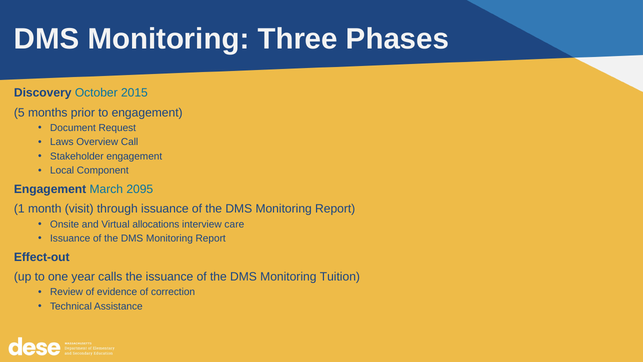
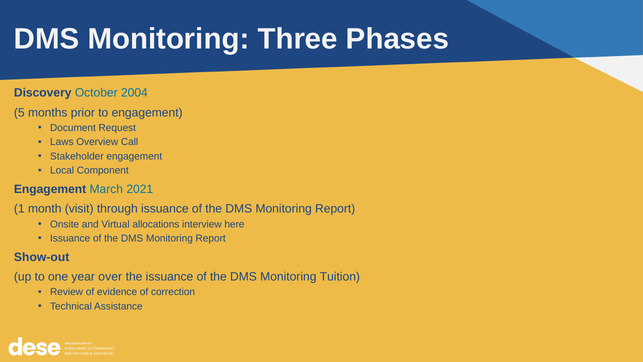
2015: 2015 -> 2004 (134, 93)
2095: 2095 -> 2021 (140, 189)
care: care -> here (234, 224)
Effect-out: Effect-out -> Show-out (42, 257)
calls: calls -> over (110, 277)
